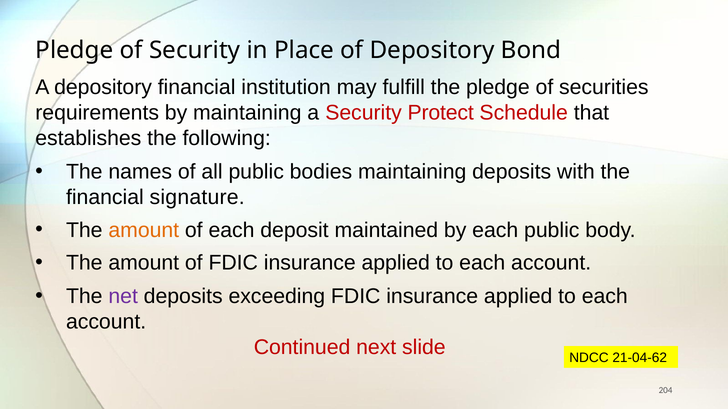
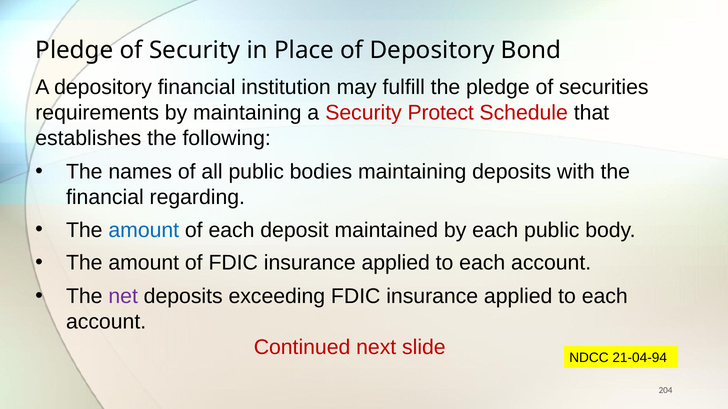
signature: signature -> regarding (197, 198)
amount colour: orange -> blue (144, 230)
21-04-62: 21-04-62 -> 21-04-94 (640, 358)
